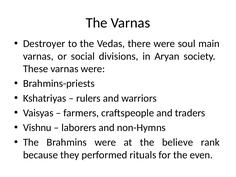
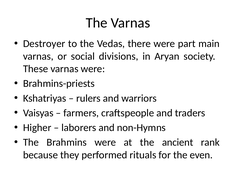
soul: soul -> part (187, 44)
Vishnu: Vishnu -> Higher (37, 128)
believe: believe -> ancient (178, 142)
